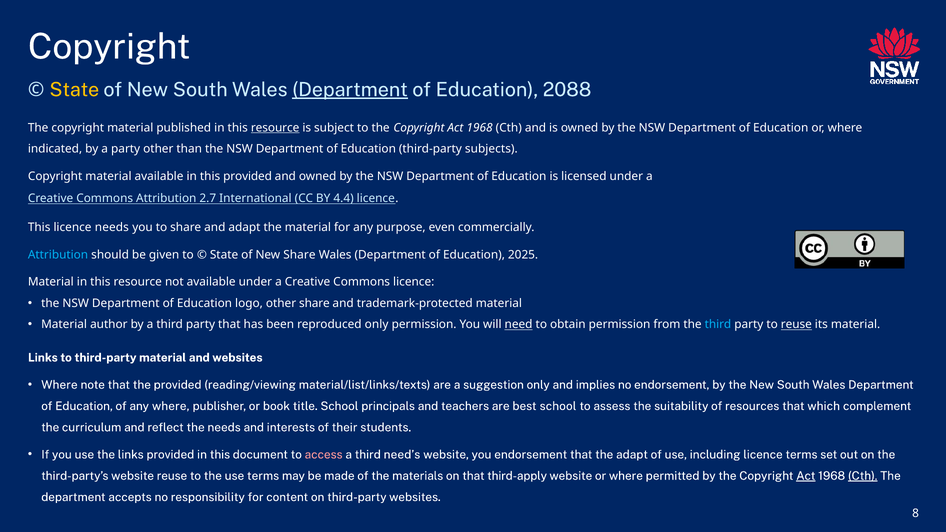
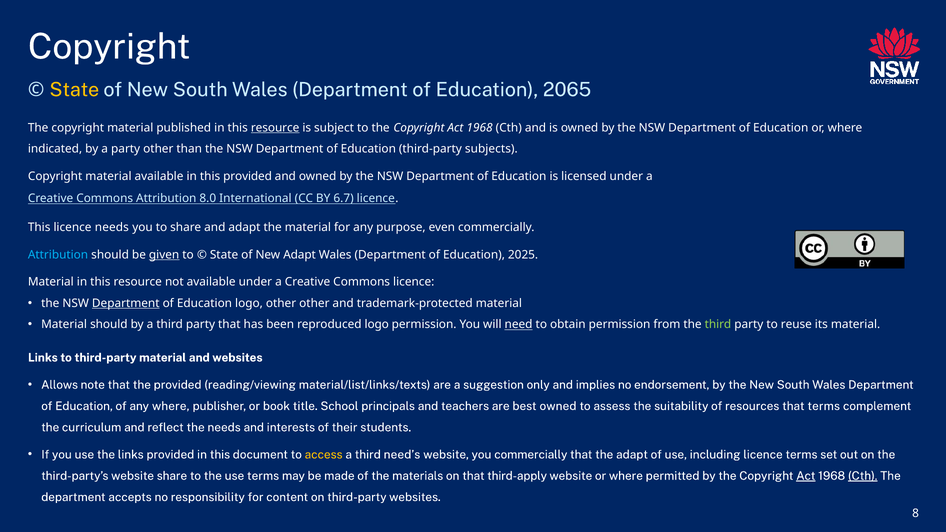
Department underline: present -> none (350, 90)
2088: 2088 -> 2065 (567, 90)
2.7: 2.7 -> 8.0 (208, 199)
4.4: 4.4 -> 6.7 (344, 199)
given underline: none -> present (164, 255)
New Share: Share -> Adapt (300, 255)
Department underline: none -> present (126, 303)
other share: share -> other (314, 303)
Material author: author -> should (109, 325)
reproduced only: only -> logo (377, 325)
third colour: light blue -> light green (718, 325)
reuse underline: present -> none (796, 325)
Where: Where -> Allows (60, 385)
best school: school -> owned (558, 406)
that which: which -> terms (824, 406)
access colour: pink -> yellow (324, 455)
you endorsement: endorsement -> commercially (531, 455)
website reuse: reuse -> share (172, 476)
